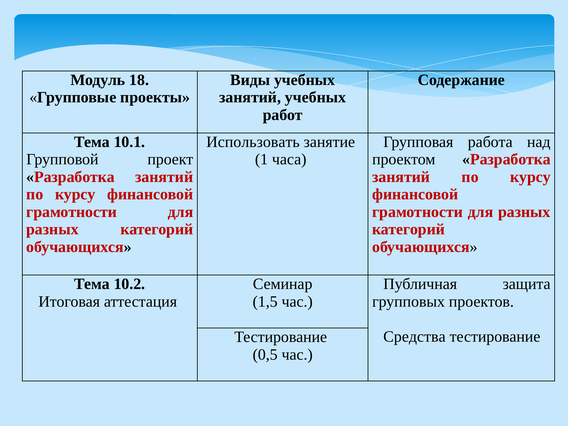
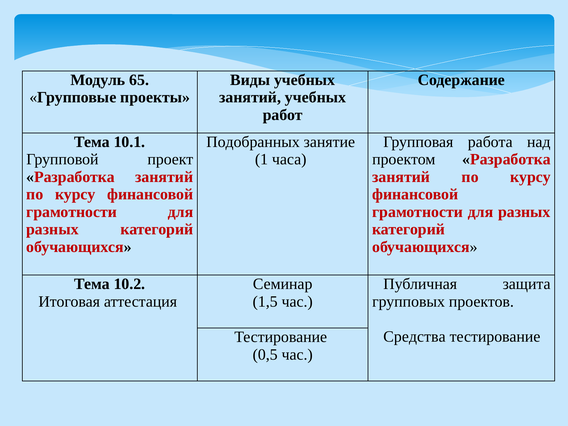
18: 18 -> 65 (139, 80)
Использовать: Использовать -> Подобранных (253, 142)
